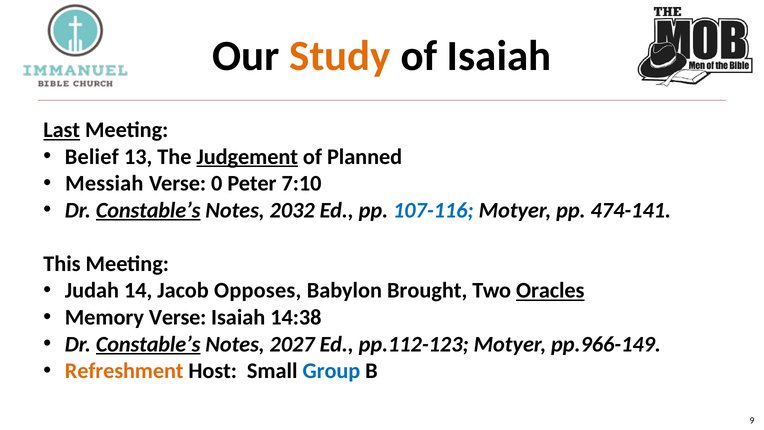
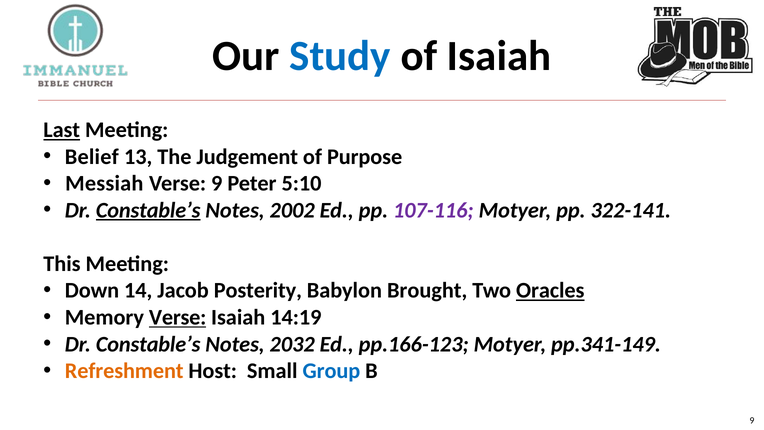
Study colour: orange -> blue (340, 56)
Judgement underline: present -> none (247, 157)
Planned: Planned -> Purpose (365, 157)
Verse 0: 0 -> 9 (217, 183)
7:10: 7:10 -> 5:10 (301, 183)
2032: 2032 -> 2002 (292, 210)
107-116 colour: blue -> purple (433, 210)
474-141: 474-141 -> 322-141 (631, 210)
Judah: Judah -> Down (92, 290)
Opposes: Opposes -> Posterity (258, 290)
Verse underline: none -> present (178, 317)
14:38: 14:38 -> 14:19 (296, 317)
Constable’s underline: present -> none (148, 344)
2027: 2027 -> 2032 (292, 344)
pp.112-123: pp.112-123 -> pp.166-123 (414, 344)
pp.966-149: pp.966-149 -> pp.341-149 (606, 344)
